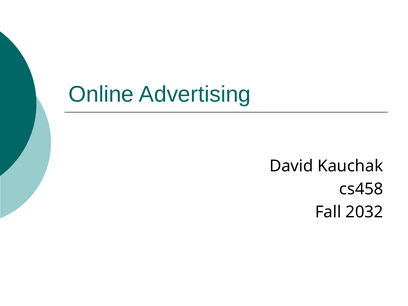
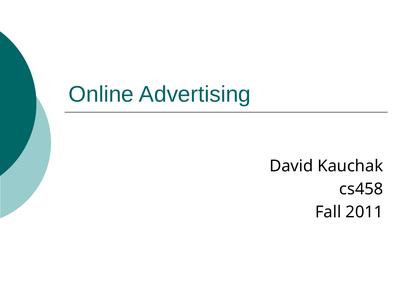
2032: 2032 -> 2011 (364, 212)
